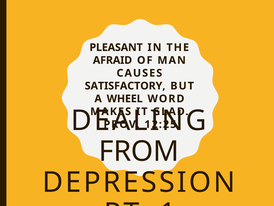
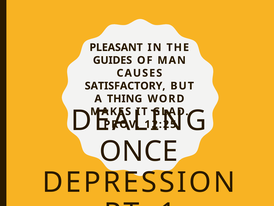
AFRAID: AFRAID -> GUIDES (112, 60)
WHEEL: WHEEL -> THING (125, 98)
FROM: FROM -> ONCE (139, 151)
